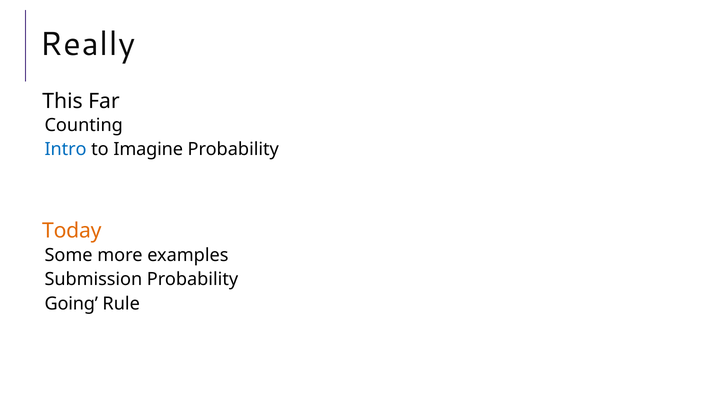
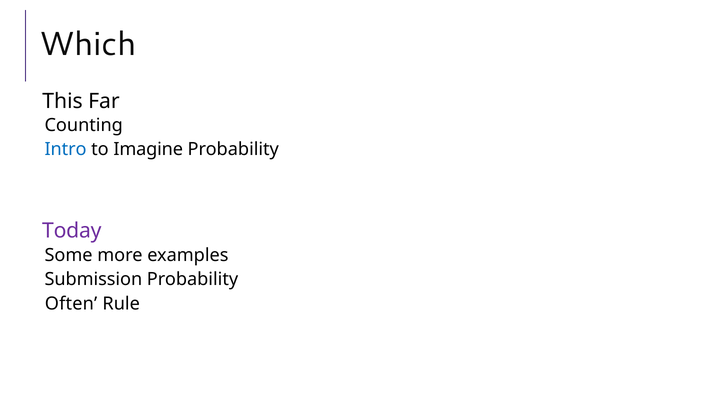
Really: Really -> Which (88, 44)
Today colour: orange -> purple (72, 231)
Going: Going -> Often (71, 303)
